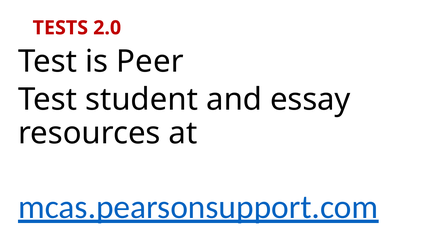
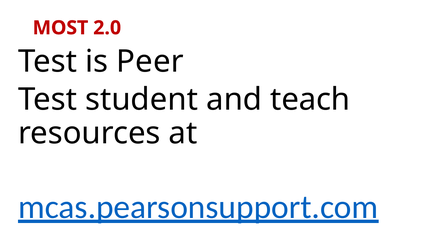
TESTS: TESTS -> MOST (60, 28)
essay: essay -> teach (310, 99)
